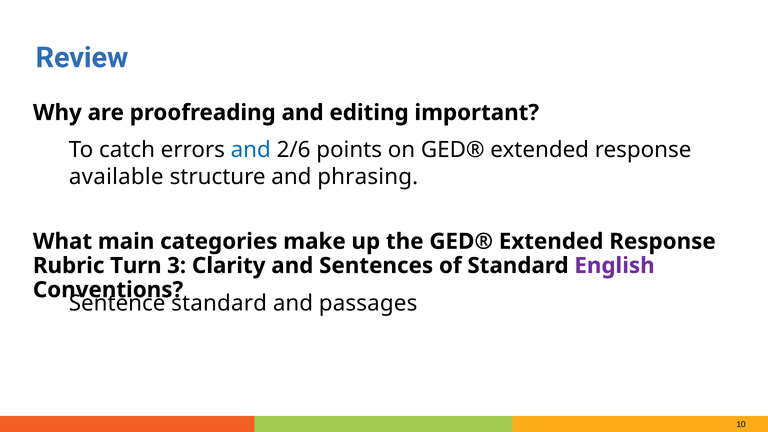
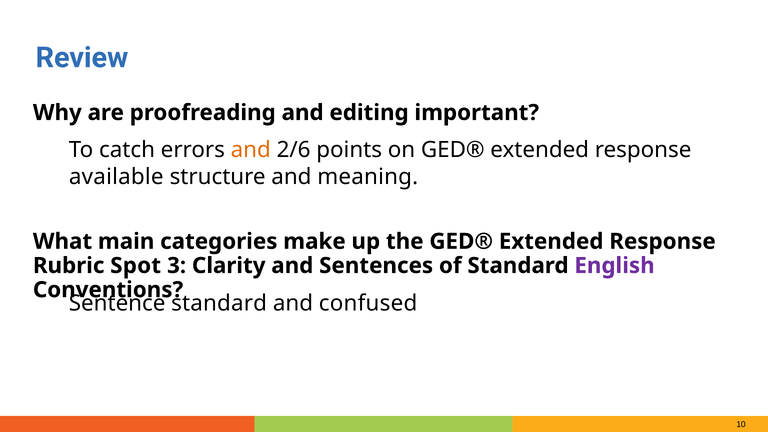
and colour: blue -> orange (251, 150)
phrasing: phrasing -> meaning (368, 177)
Turn: Turn -> Spot (136, 266)
passages: passages -> confused (368, 303)
